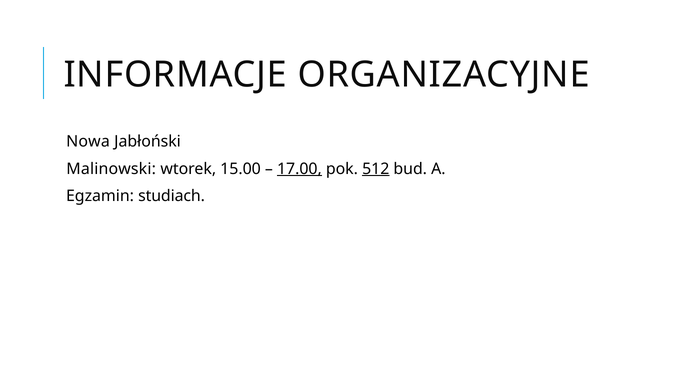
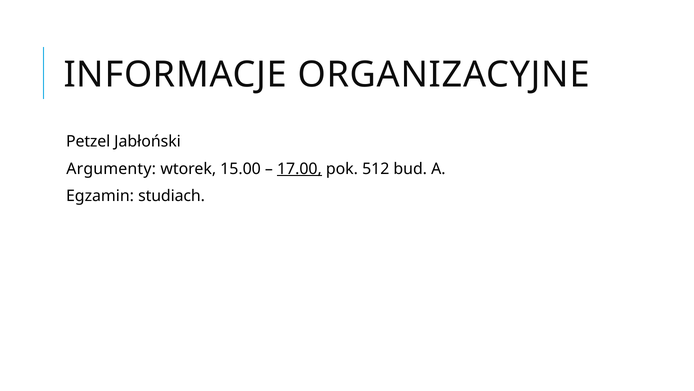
Nowa: Nowa -> Petzel (88, 141)
Malinowski: Malinowski -> Argumenty (111, 168)
512 underline: present -> none (376, 168)
